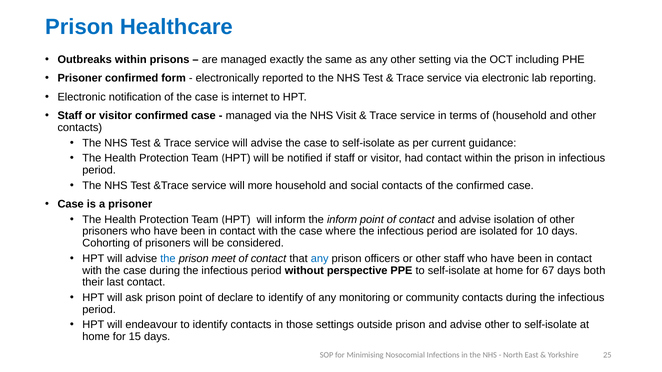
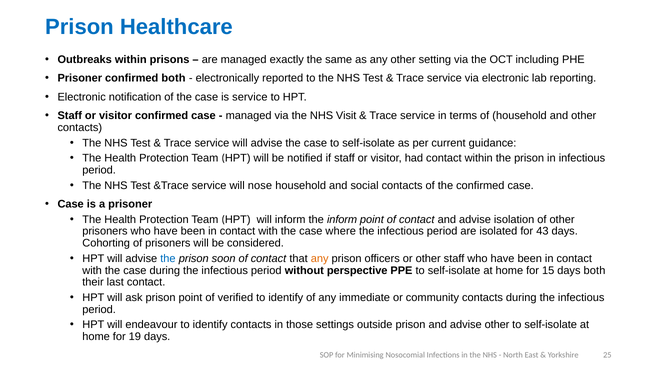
confirmed form: form -> both (174, 78)
is internet: internet -> service (250, 97)
more: more -> nose (260, 186)
10: 10 -> 43 (542, 232)
meet: meet -> soon (224, 259)
any colour: blue -> orange (320, 259)
67: 67 -> 15 (548, 271)
declare: declare -> verified (235, 298)
monitoring: monitoring -> immediate (365, 298)
15: 15 -> 19 (135, 337)
